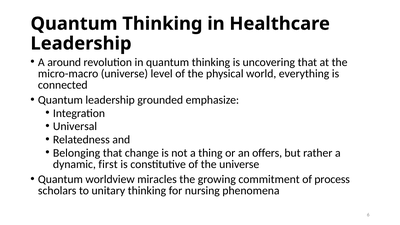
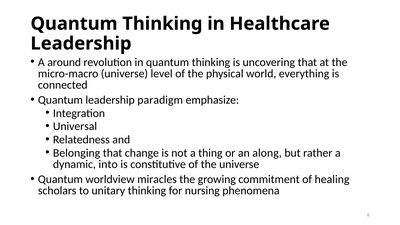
grounded: grounded -> paradigm (160, 100)
offers: offers -> along (267, 153)
first: first -> into (108, 164)
process: process -> healing (332, 179)
